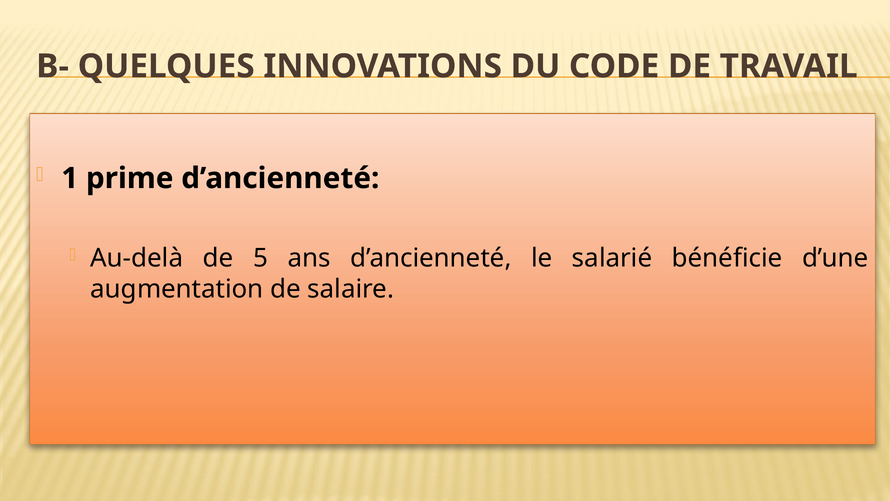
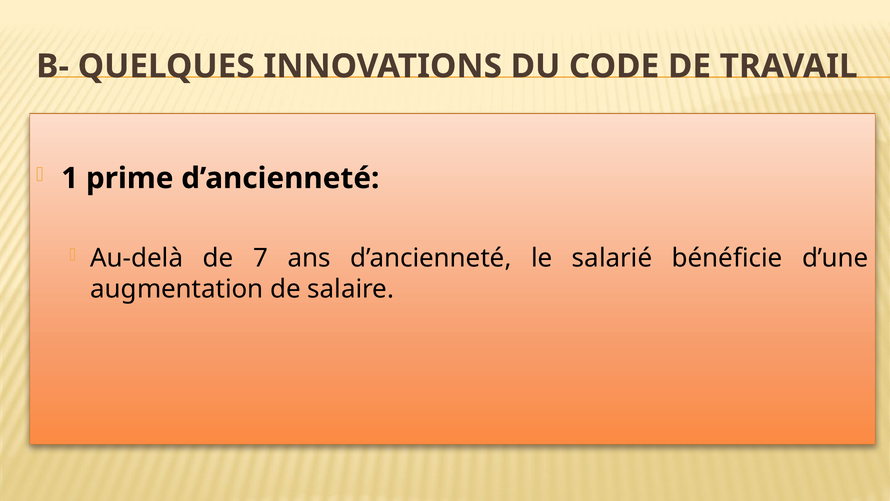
5: 5 -> 7 (261, 258)
